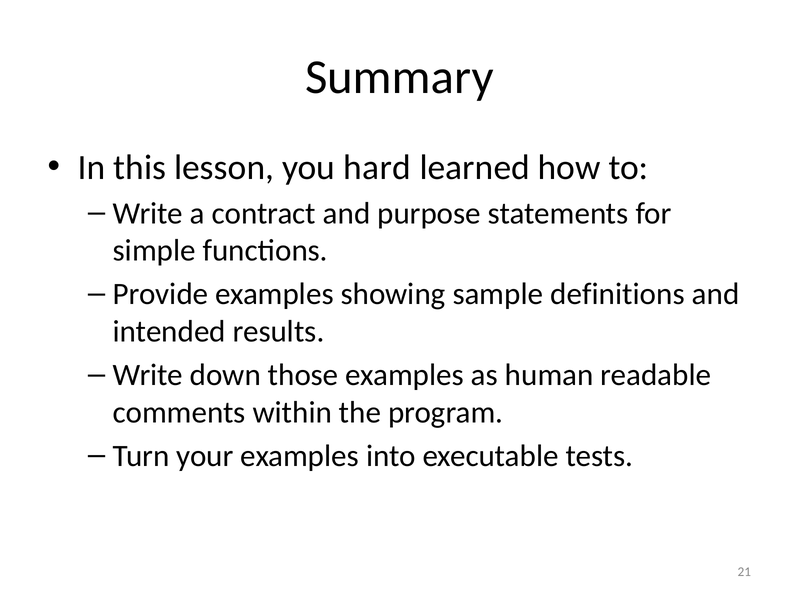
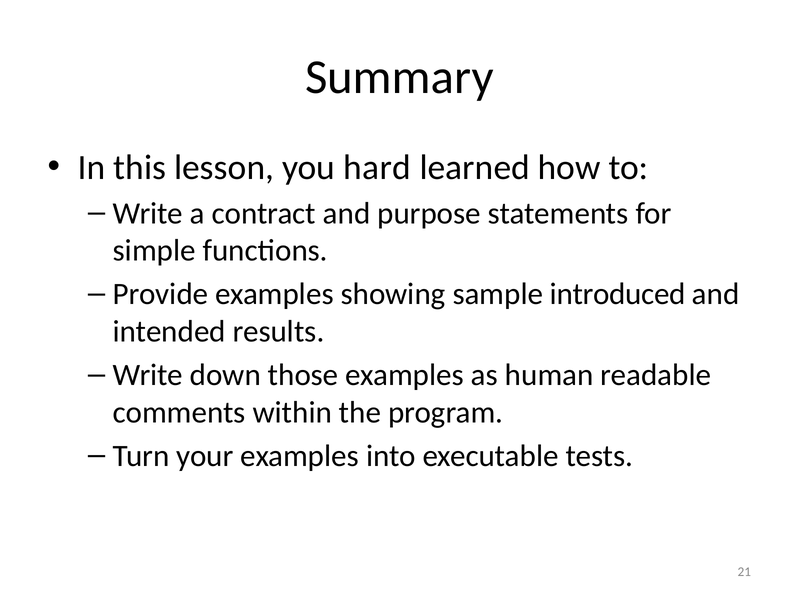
definitions: definitions -> introduced (618, 294)
